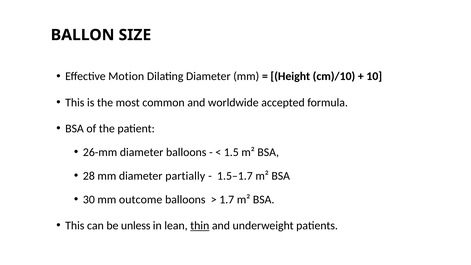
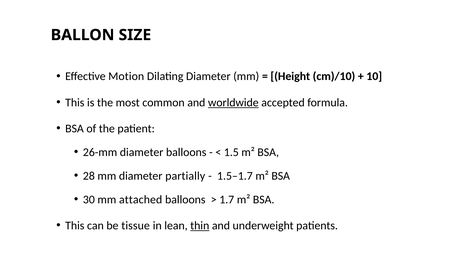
worldwide underline: none -> present (233, 103)
outcome: outcome -> attached (141, 200)
unless: unless -> tissue (136, 226)
